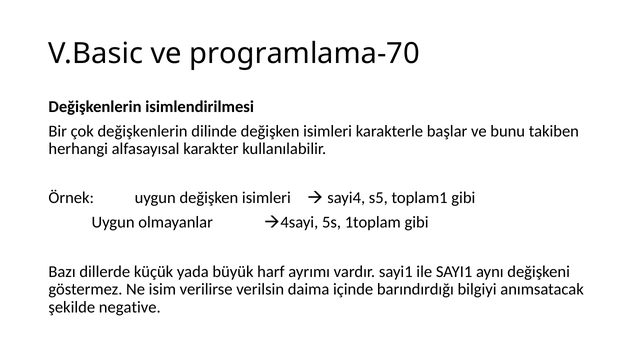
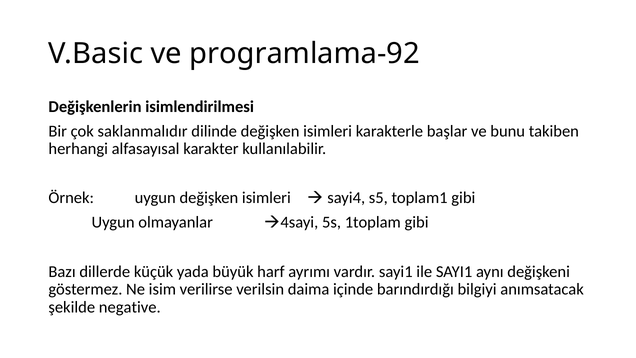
programlama-70: programlama-70 -> programlama-92 (305, 53)
çok değişkenlerin: değişkenlerin -> saklanmalıdır (143, 131)
